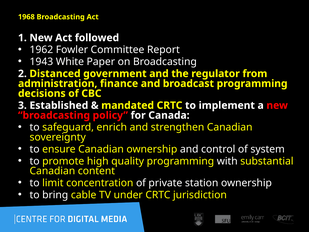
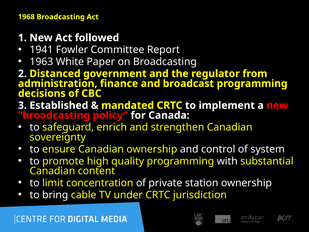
1962: 1962 -> 1941 (41, 50)
1943: 1943 -> 1963 (41, 62)
